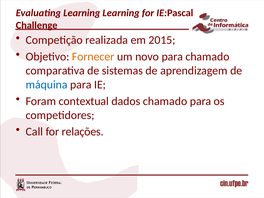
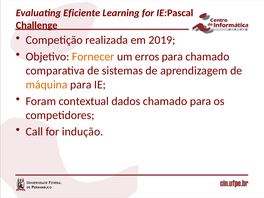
Evaluating Learning: Learning -> Eficiente (82, 13)
2015: 2015 -> 2019 (162, 40)
novo: novo -> erros (147, 57)
máquina colour: blue -> orange (47, 85)
relações: relações -> indução (83, 132)
